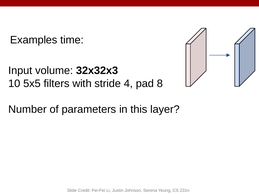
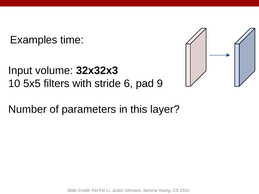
4: 4 -> 6 (128, 84)
8: 8 -> 9 (160, 84)
